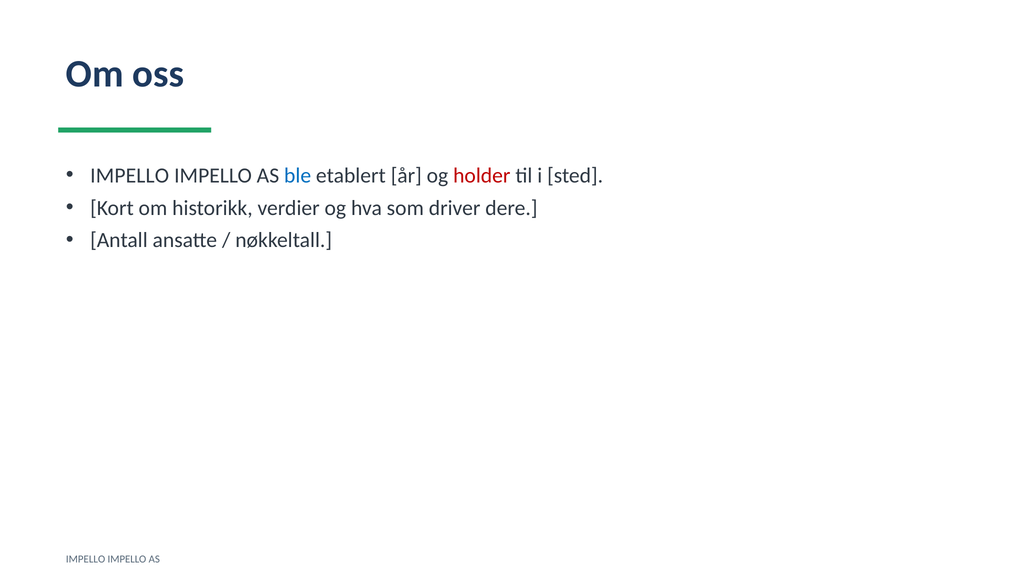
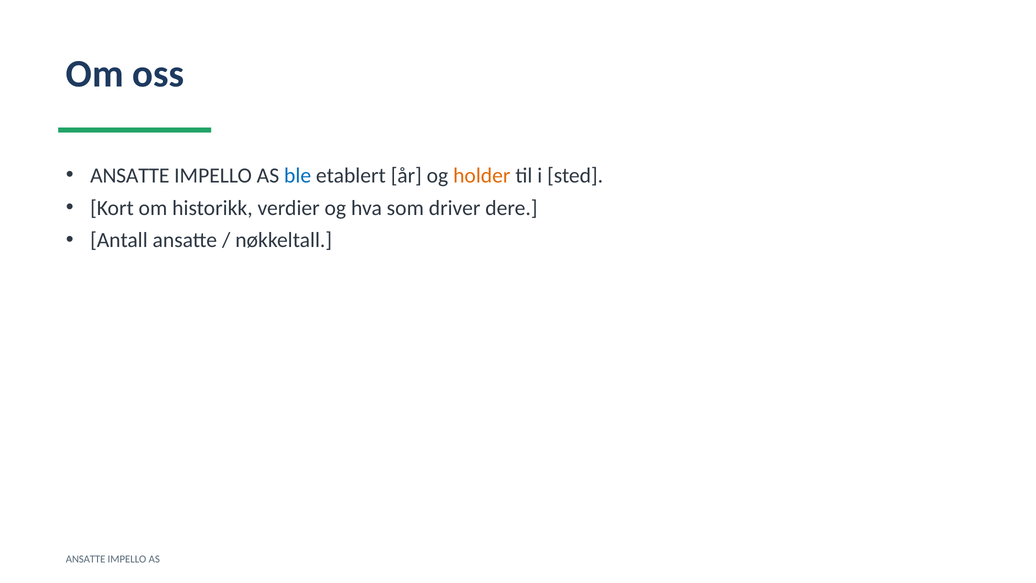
IMPELLO: IMPELLO -> ANSATTE (130, 175)
holder colour: red -> orange (482, 175)
IMPELLO: IMPELLO -> ANSATTE (86, 559)
